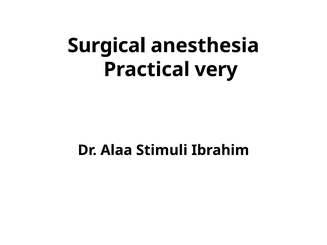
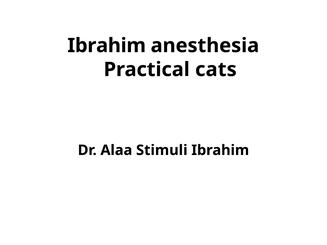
Surgical: Surgical -> Ibrahim (107, 46)
very: very -> cats (216, 70)
